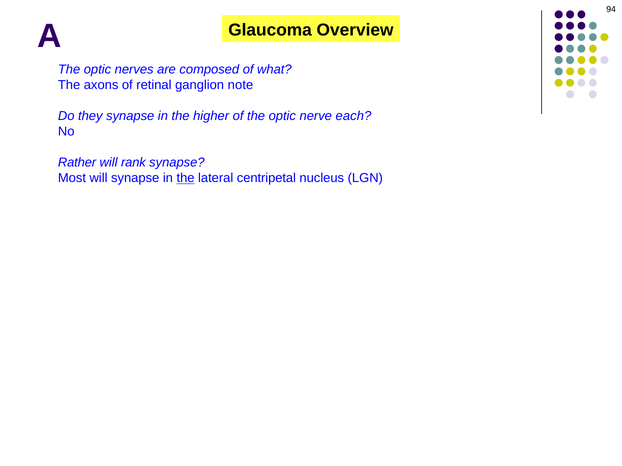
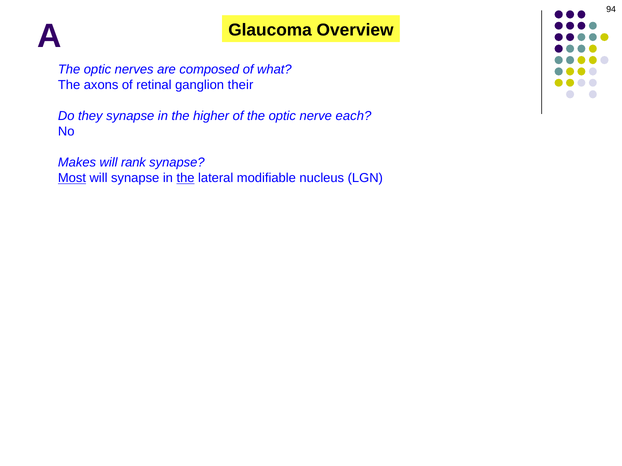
note: note -> their (241, 85)
Rather: Rather -> Makes (77, 163)
Most underline: none -> present (72, 178)
centripetal: centripetal -> modifiable (266, 178)
